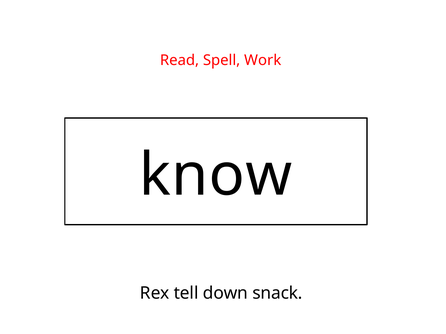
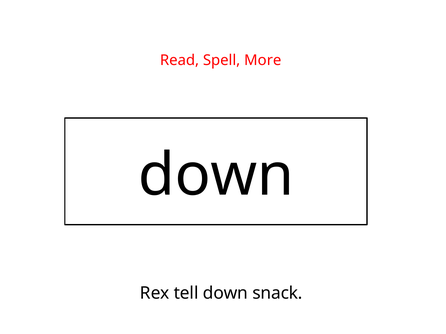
Work: Work -> More (263, 60)
know: know -> down (216, 176)
